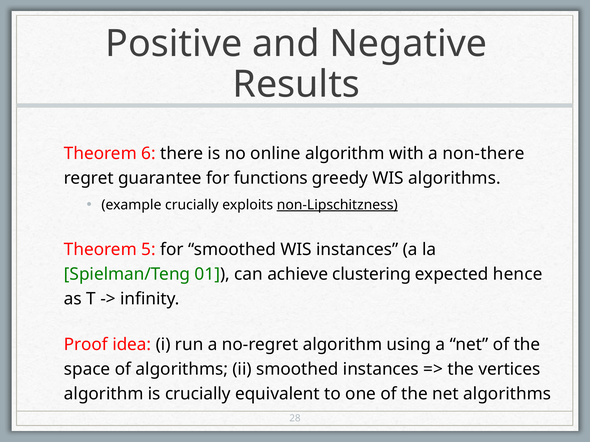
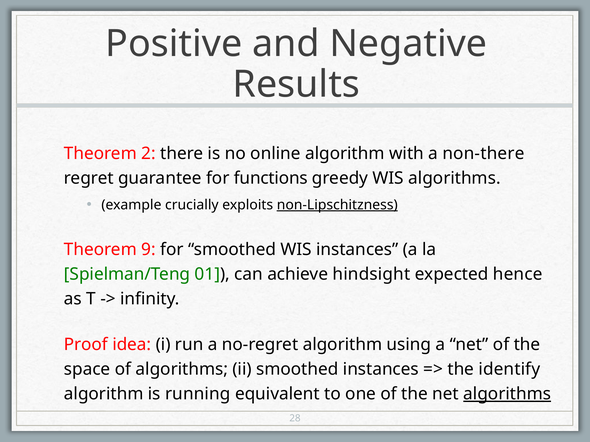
6: 6 -> 2 (148, 154)
5: 5 -> 9 (148, 250)
clustering: clustering -> hindsight (371, 274)
vertices: vertices -> identify (509, 370)
is crucially: crucially -> running (198, 394)
algorithms underline: none -> present (507, 394)
